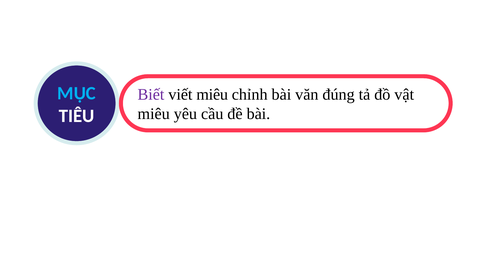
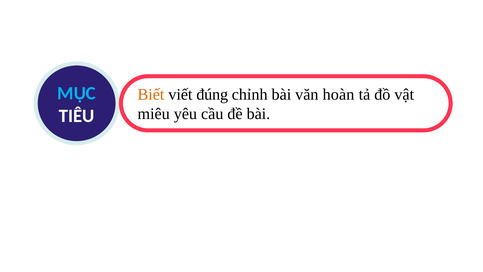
Biết colour: purple -> orange (151, 94)
viết miêu: miêu -> đúng (212, 94)
đúng: đúng -> hoàn (338, 94)
